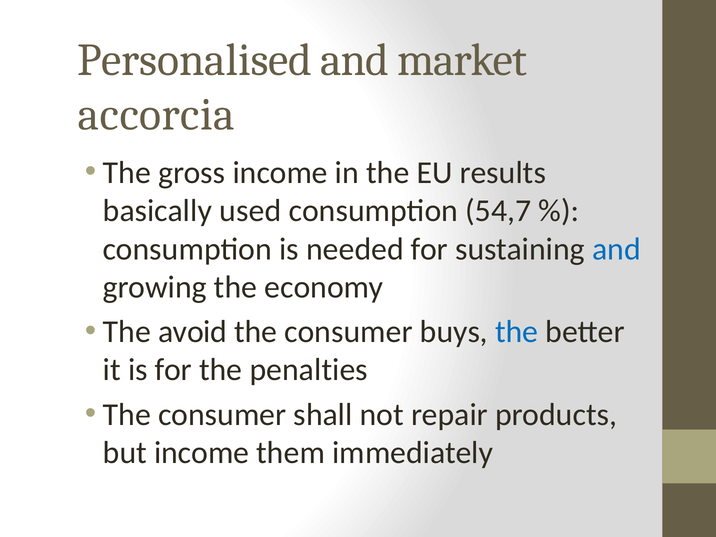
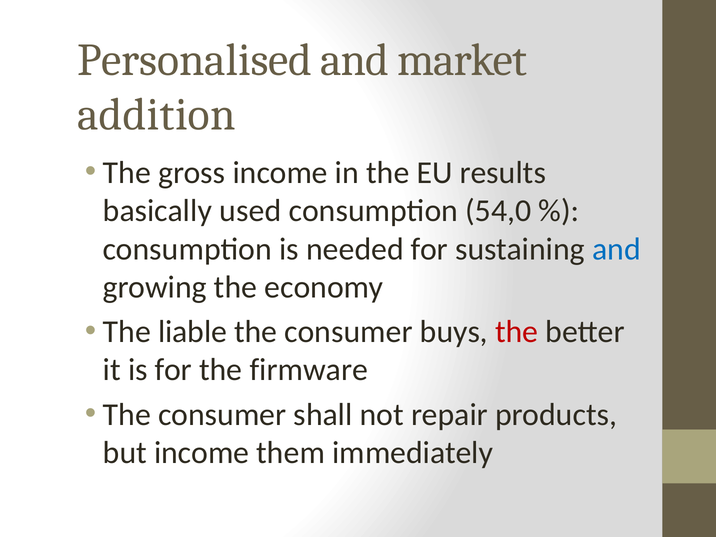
accorcia: accorcia -> addition (156, 115)
54,7: 54,7 -> 54,0 (498, 211)
avoid: avoid -> liable (193, 332)
the colour: blue -> red (517, 332)
penalties: penalties -> firmware (309, 370)
